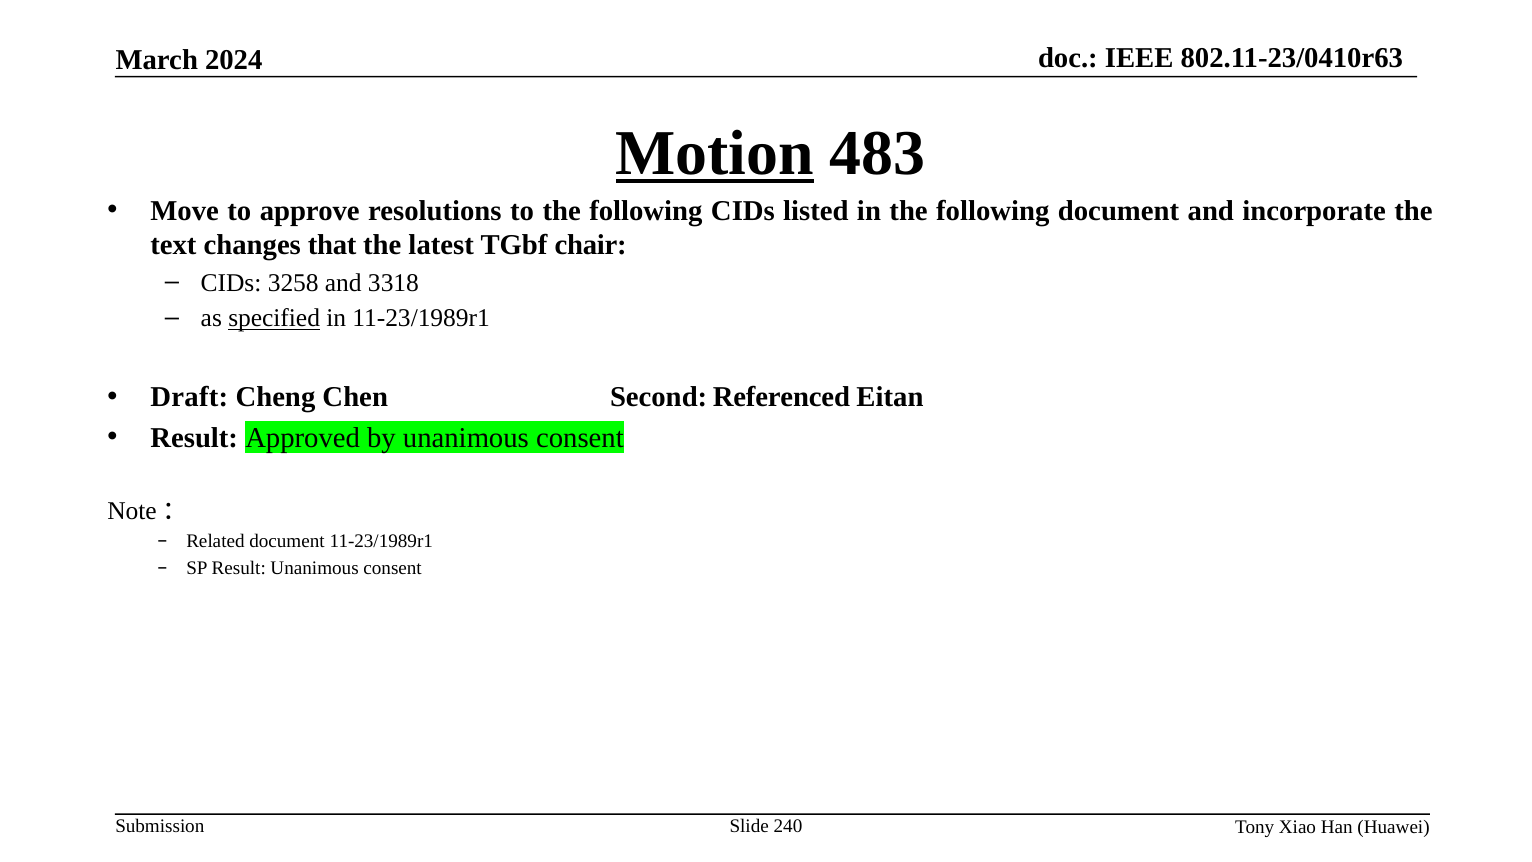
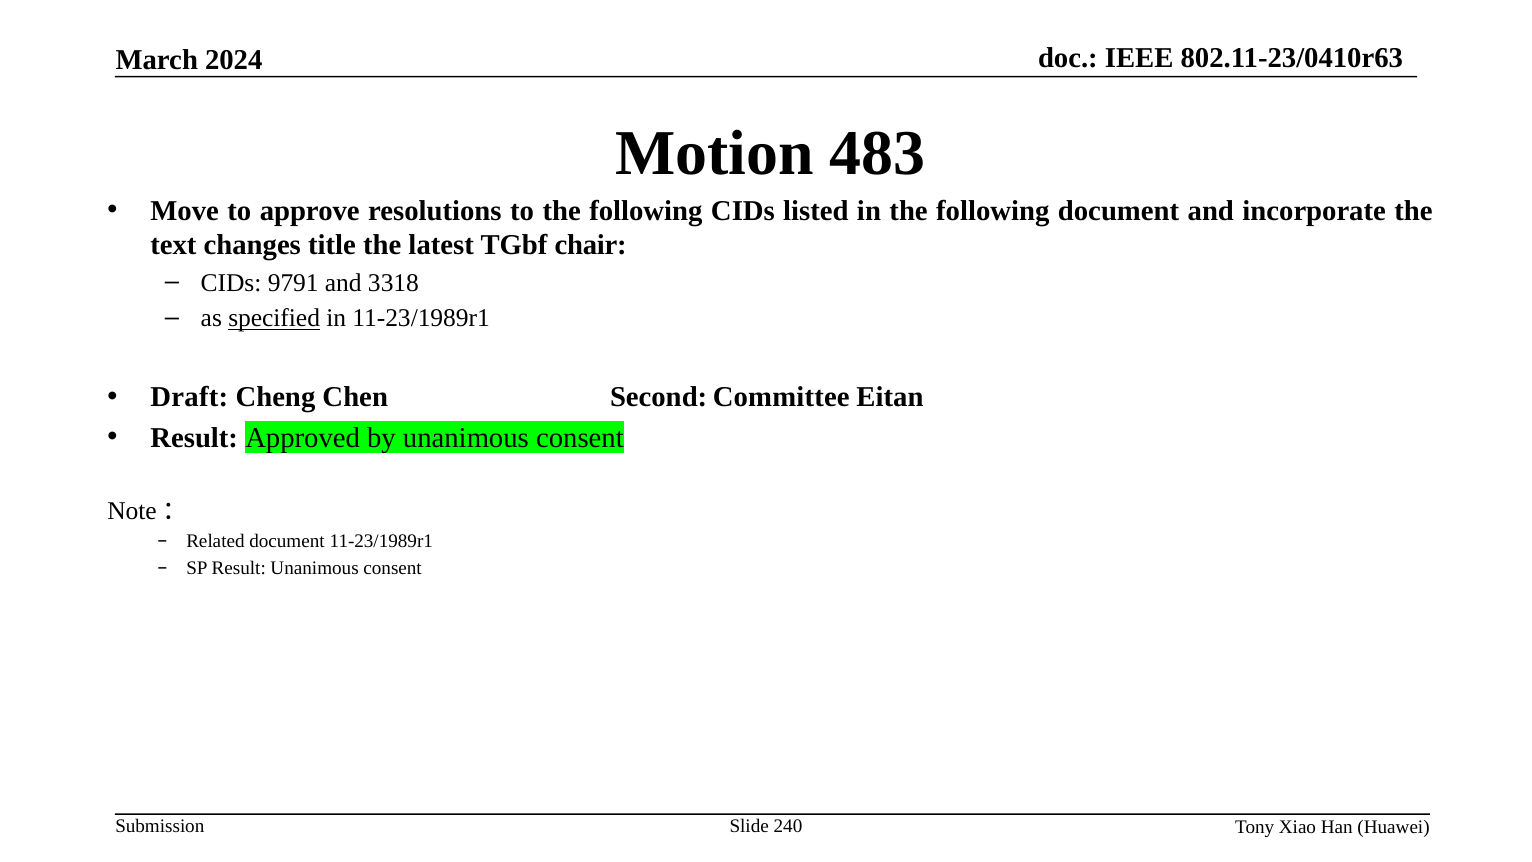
Motion underline: present -> none (715, 154)
that: that -> title (332, 245)
3258: 3258 -> 9791 (293, 283)
Referenced: Referenced -> Committee (781, 397)
